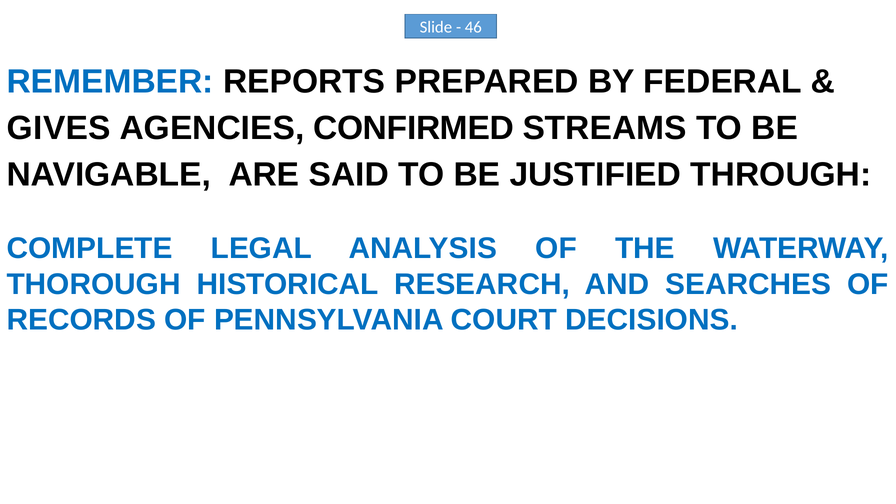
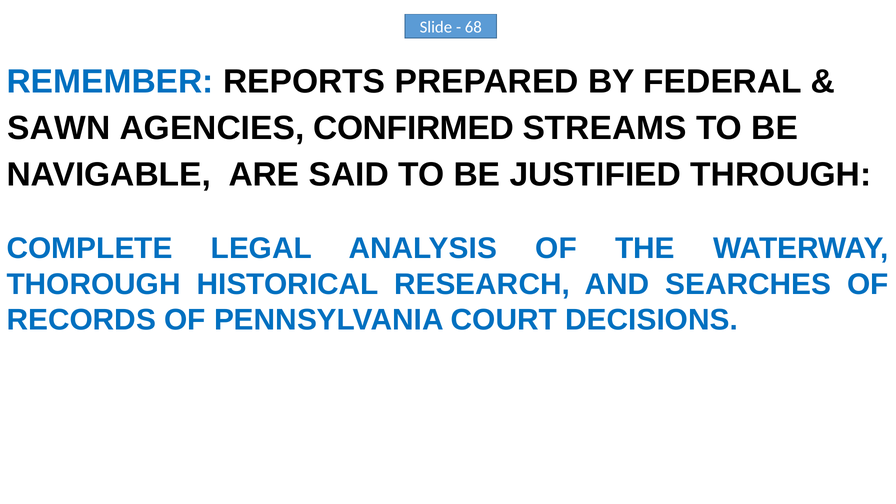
46: 46 -> 68 (473, 27)
GIVES: GIVES -> SAWN (59, 128)
